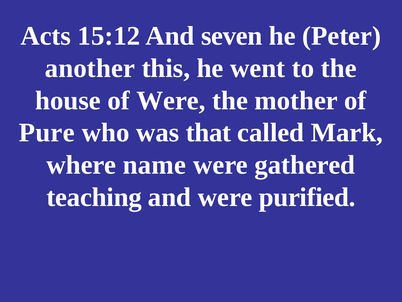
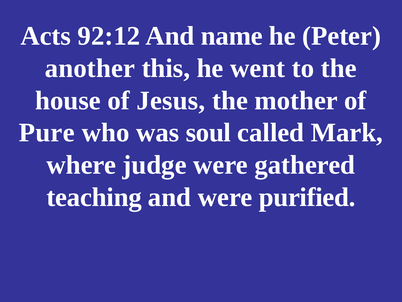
15:12: 15:12 -> 92:12 (109, 36)
seven: seven -> name (232, 36)
of Were: Were -> Jesus (171, 100)
that: that -> soul (208, 133)
name: name -> judge (155, 165)
